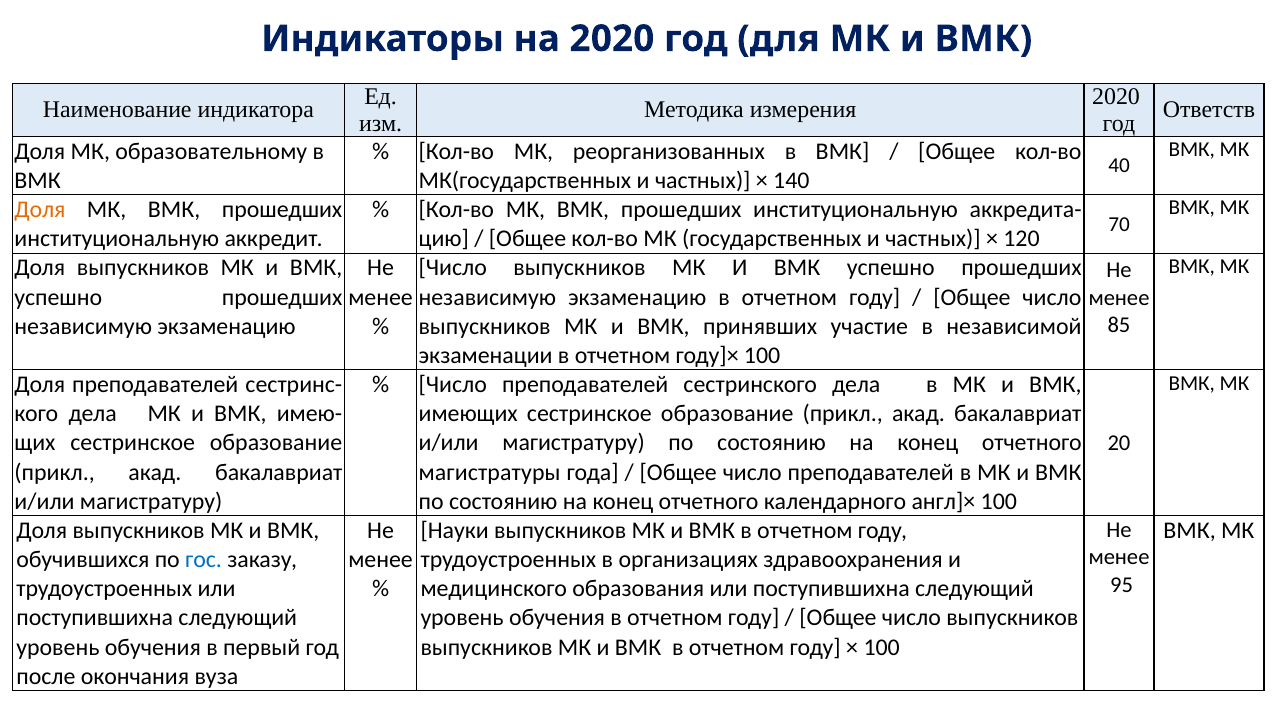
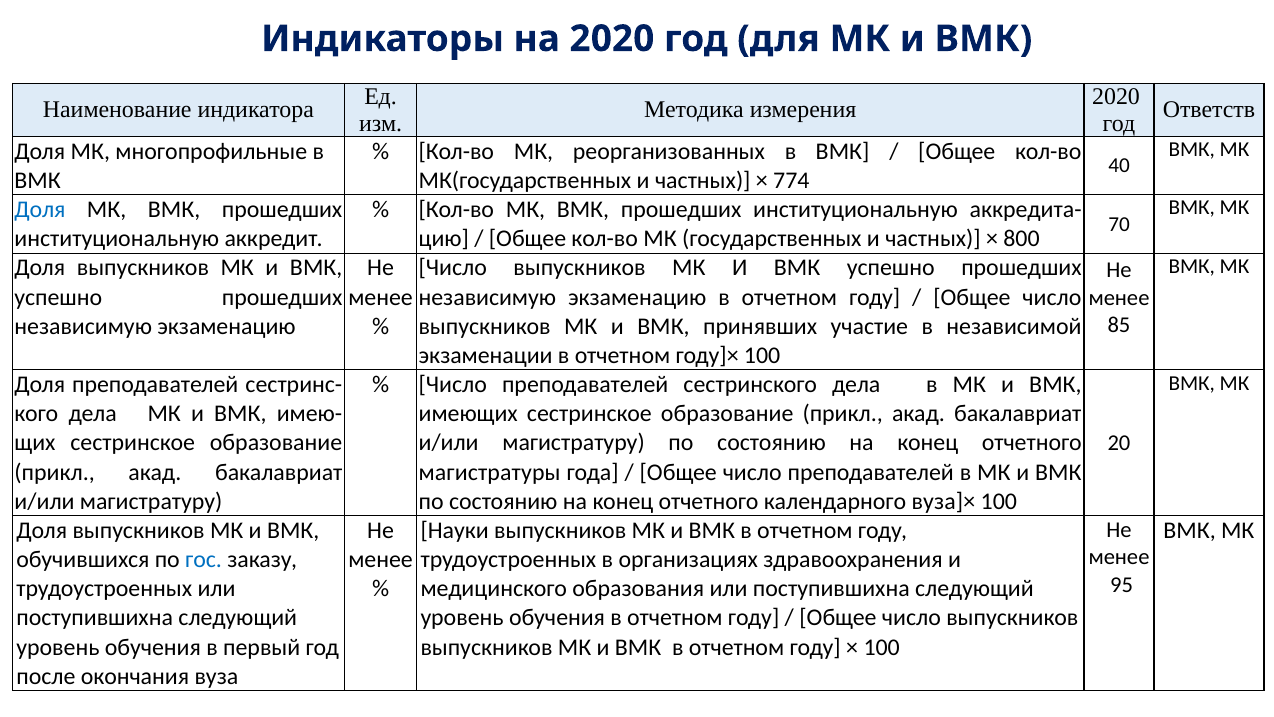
образовательному: образовательному -> многопрофильные (211, 151)
140: 140 -> 774 (791, 180)
Доля colour: orange -> blue (40, 210)
120: 120 -> 800 (1022, 239)
англ]×: англ]× -> вуза]× (943, 501)
